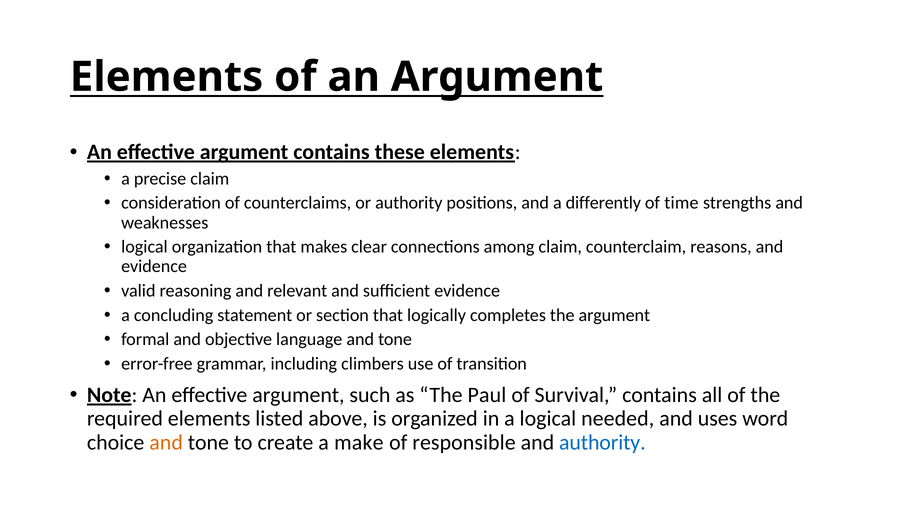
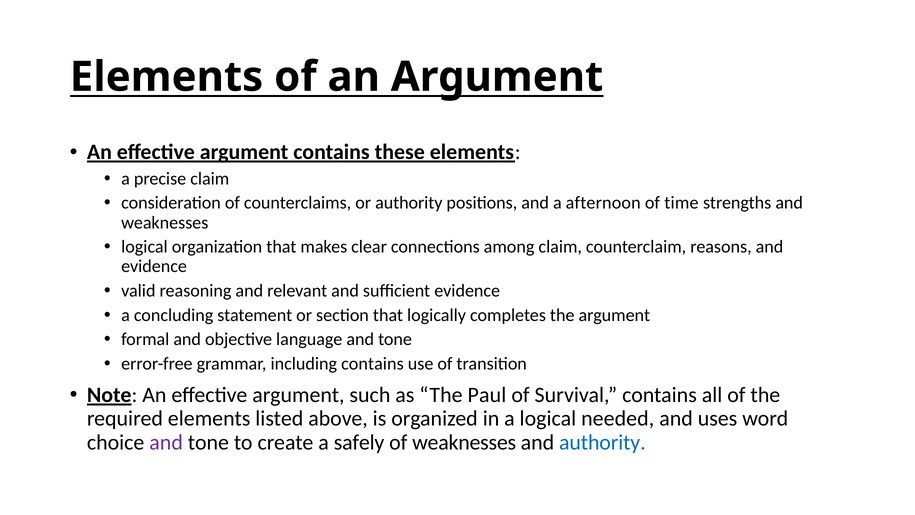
differently: differently -> afternoon (603, 203)
including climbers: climbers -> contains (372, 364)
and colour: orange -> purple (166, 442)
make: make -> safely (359, 442)
of responsible: responsible -> weaknesses (464, 442)
